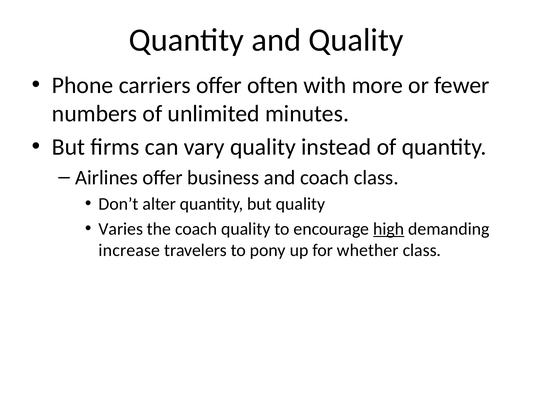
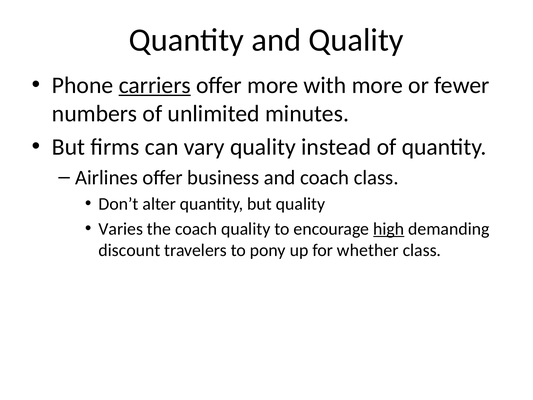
carriers underline: none -> present (155, 85)
offer often: often -> more (273, 85)
increase: increase -> discount (129, 250)
